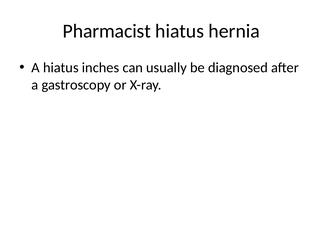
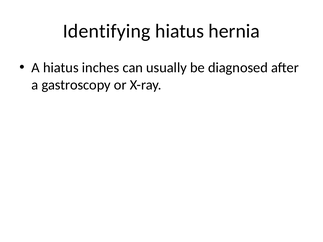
Pharmacist: Pharmacist -> Identifying (107, 31)
